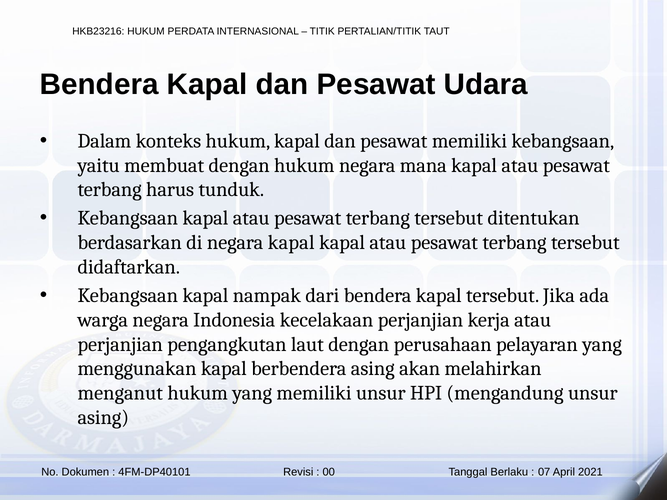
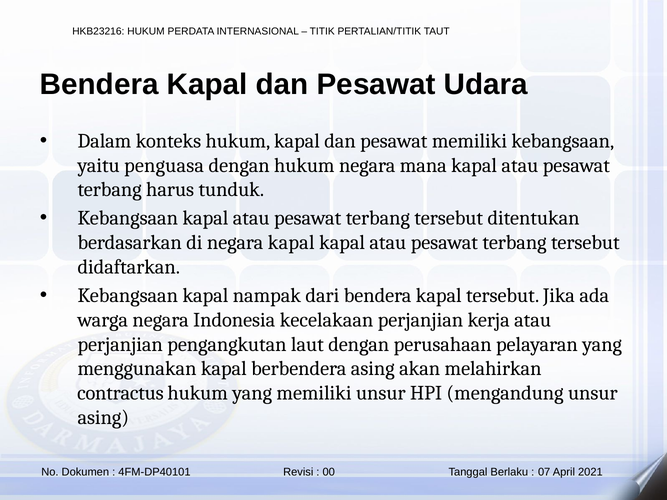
membuat: membuat -> penguasa (164, 165)
menganut: menganut -> contractus (120, 393)
